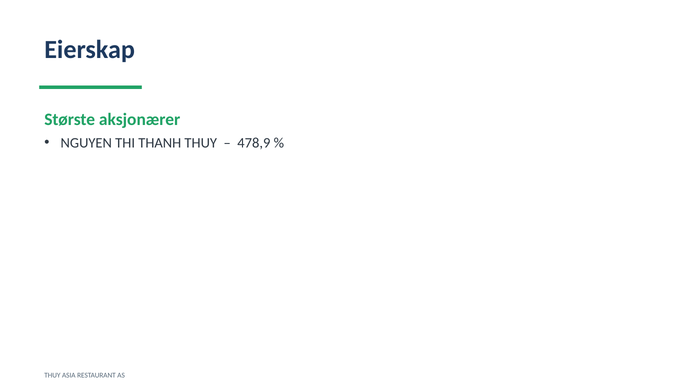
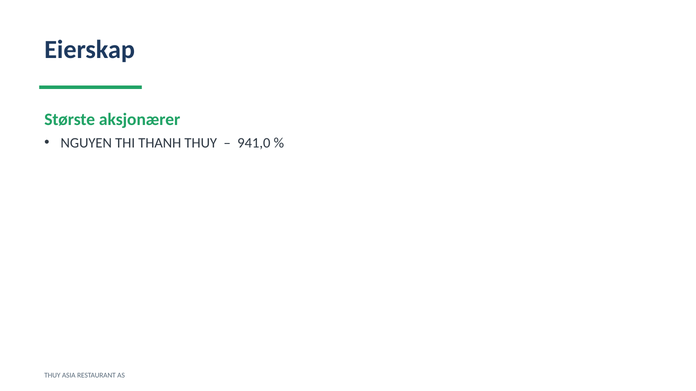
478,9: 478,9 -> 941,0 (254, 143)
